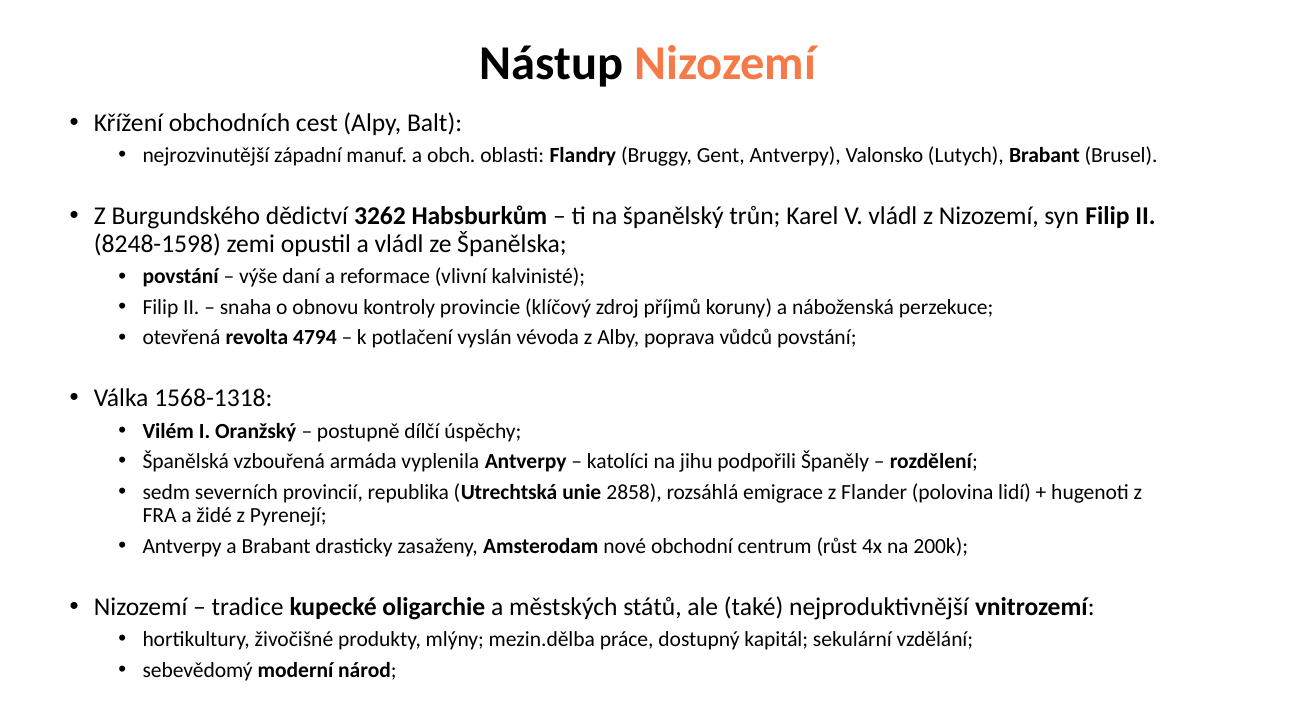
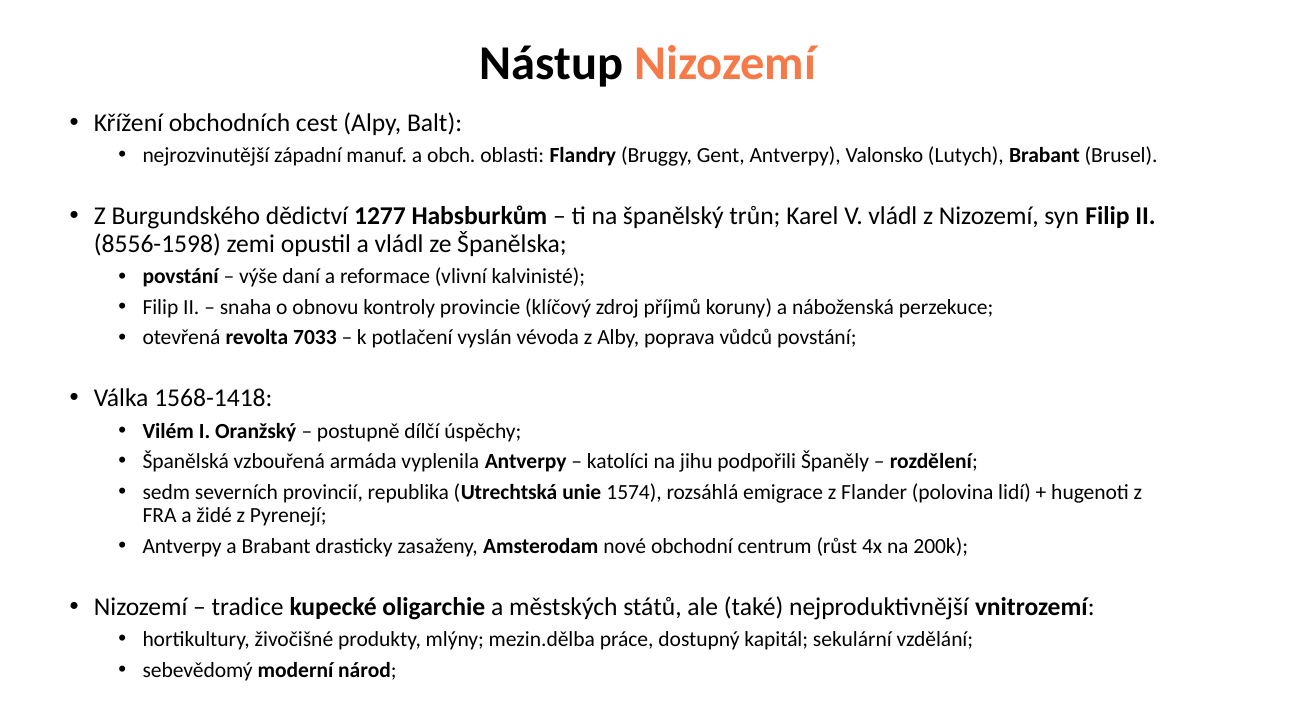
3262: 3262 -> 1277 (380, 216)
8248-1598: 8248-1598 -> 8556-1598 (157, 244)
4794: 4794 -> 7033 (315, 338)
1568-1318: 1568-1318 -> 1568-1418 (213, 398)
2858: 2858 -> 1574 (634, 492)
